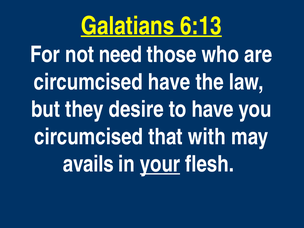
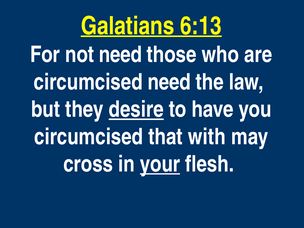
circumcised have: have -> need (169, 82)
desire underline: none -> present (136, 109)
avails: avails -> cross (88, 164)
